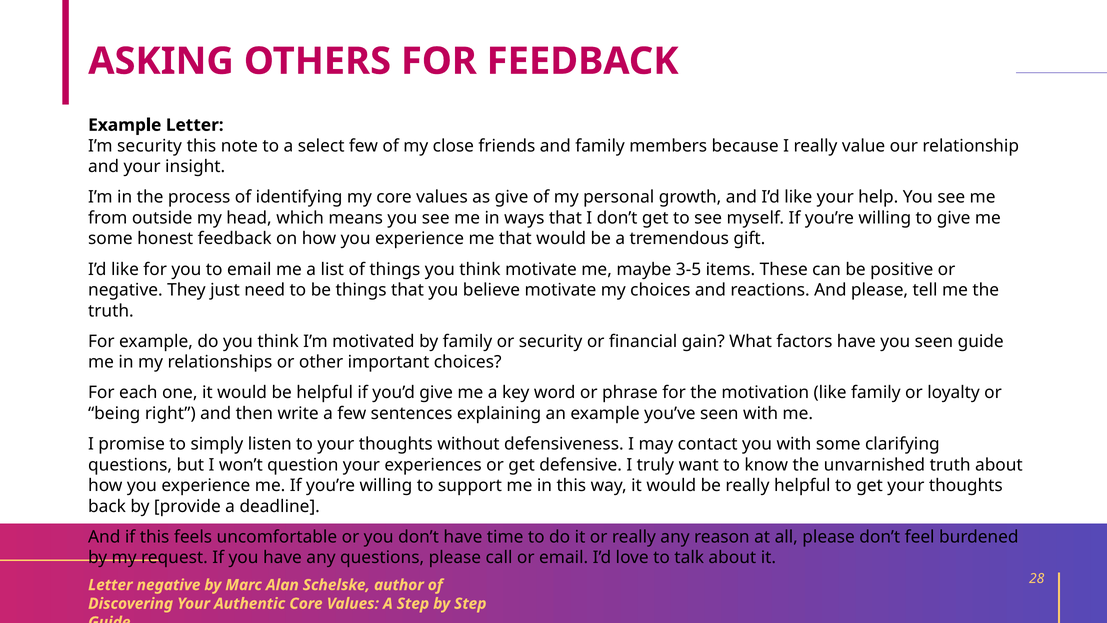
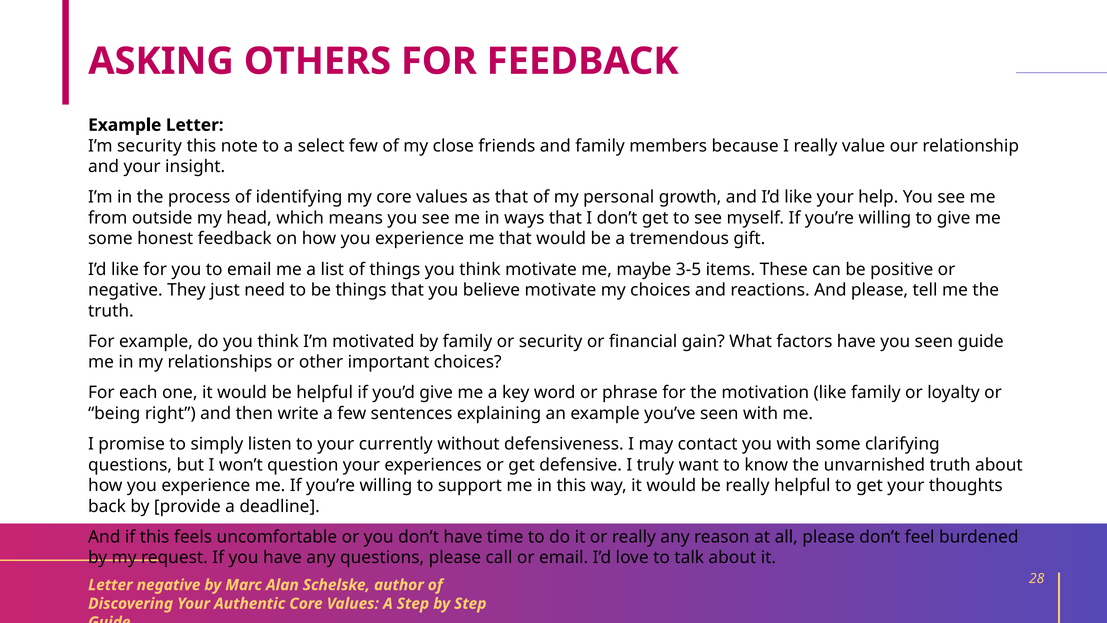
as give: give -> that (511, 197)
to your thoughts: thoughts -> currently (396, 444)
